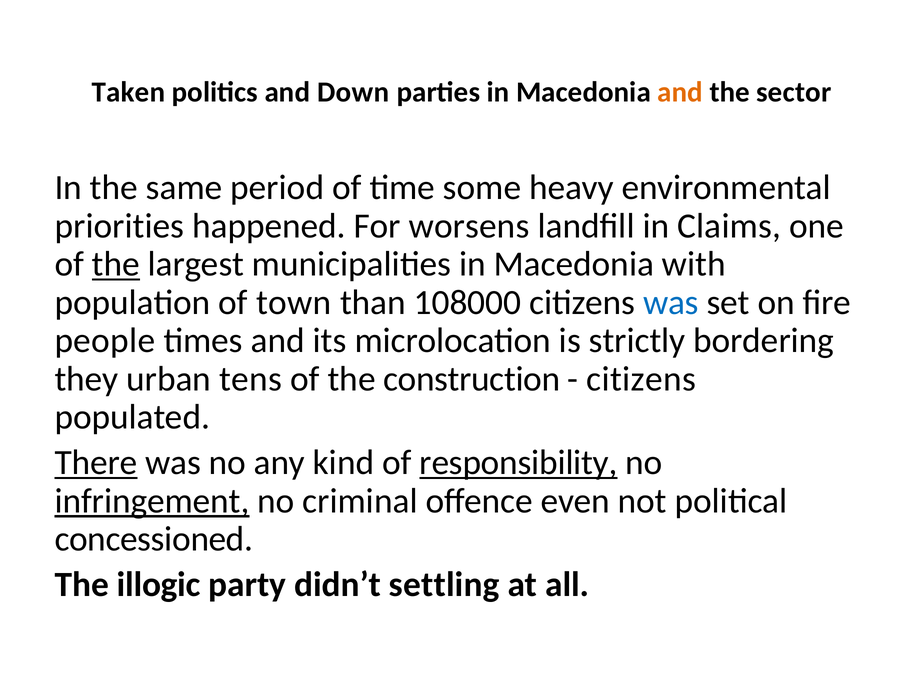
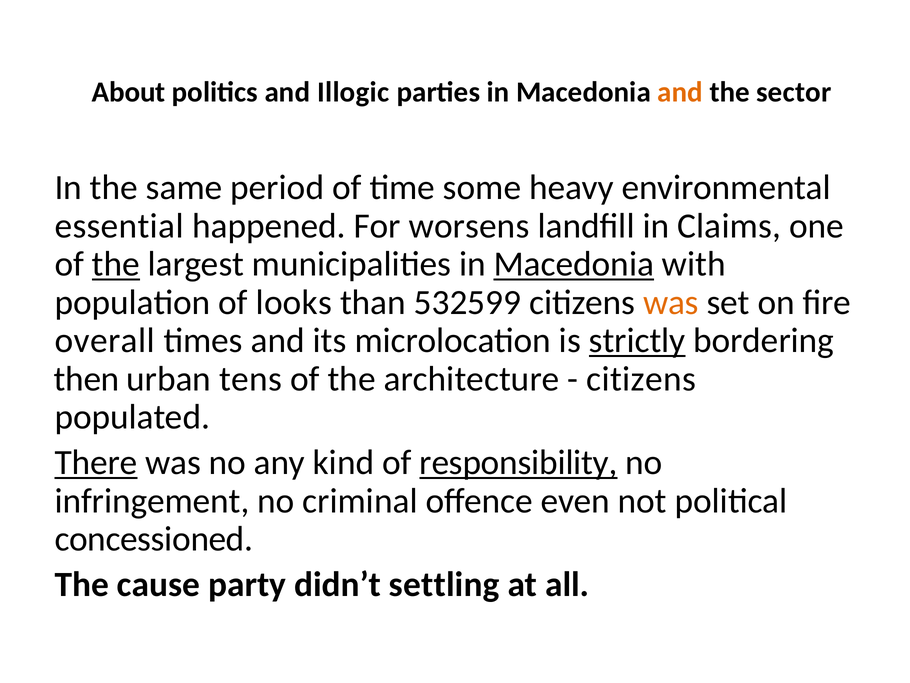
Taken: Taken -> About (129, 92)
Down: Down -> Illogic (353, 92)
priorities: priorities -> essential (119, 226)
Macedonia underline: none -> present (574, 264)
town: town -> looks (294, 302)
108000: 108000 -> 532599 (468, 302)
was colour: blue -> orange (671, 302)
people: people -> overall (105, 340)
strictly underline: none -> present (637, 340)
they: they -> then (87, 379)
construction: construction -> architecture (472, 379)
infringement underline: present -> none (152, 501)
illogic: illogic -> cause (158, 584)
